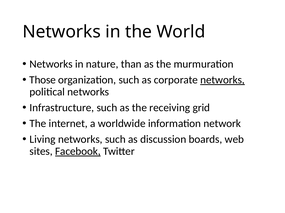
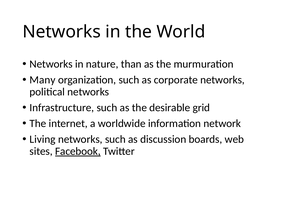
Those: Those -> Many (42, 80)
networks underline: present -> none (222, 80)
receiving: receiving -> desirable (170, 108)
